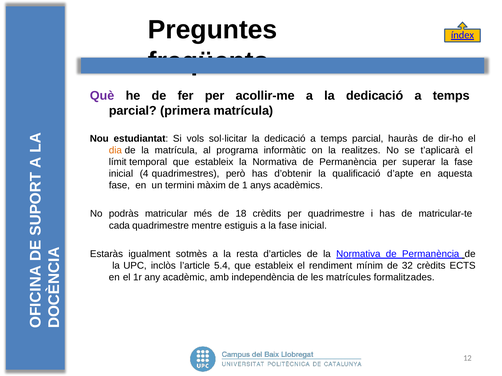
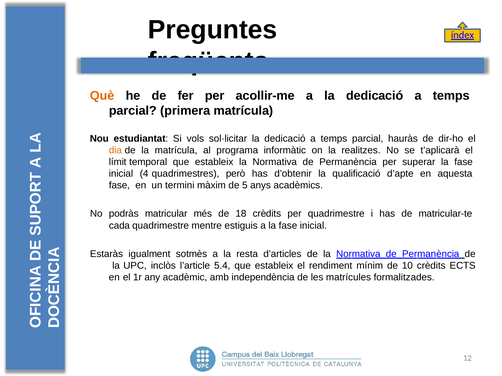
Què colour: purple -> orange (102, 96)
1: 1 -> 5 (245, 186)
32: 32 -> 10 (407, 266)
